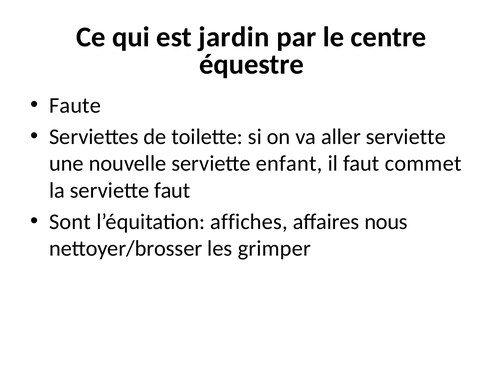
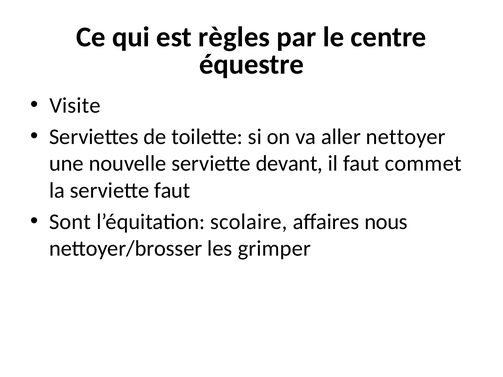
jardin: jardin -> règles (234, 37)
Faute: Faute -> Visite (75, 106)
aller serviette: serviette -> nettoyer (406, 137)
enfant: enfant -> devant (289, 164)
affiches: affiches -> scolaire (249, 222)
